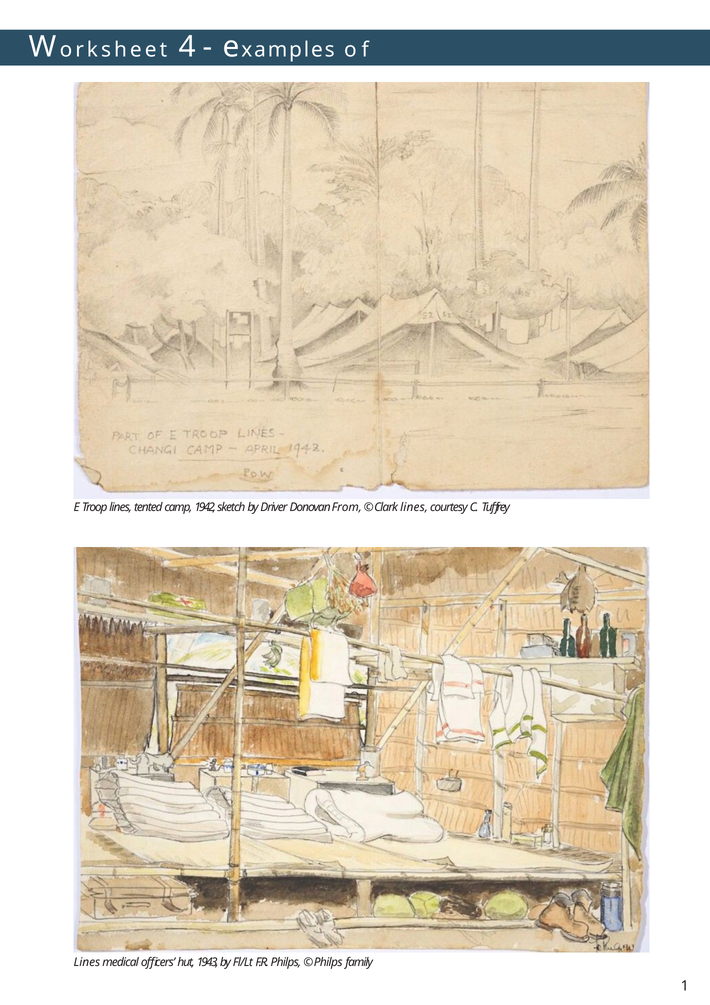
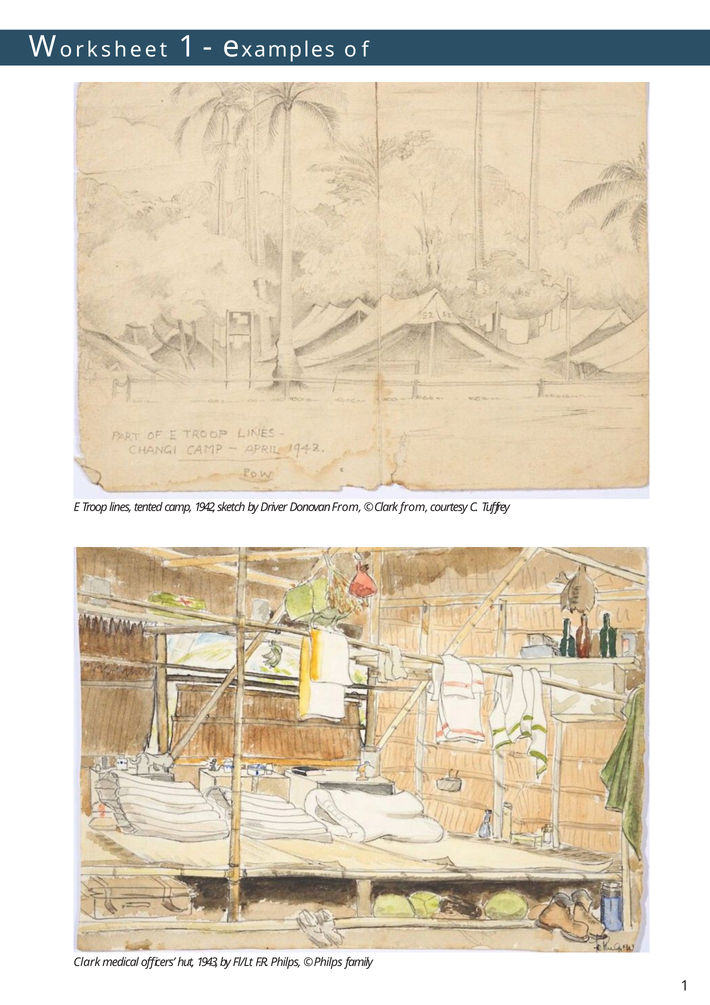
4: 4 -> 1 (188, 47)
Clark lines: lines -> from (414, 507)
Lines: Lines -> Clark (87, 962)
